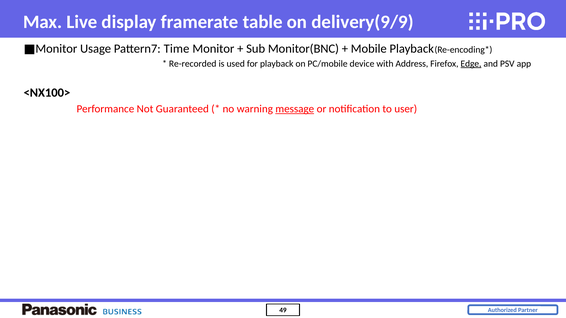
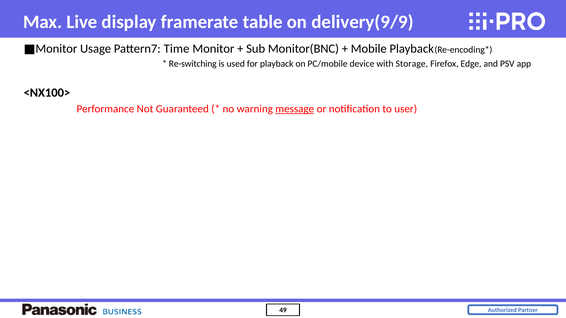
Re-recorded: Re-recorded -> Re-switching (193, 64)
Address: Address -> Storage (412, 64)
Edge underline: present -> none (471, 64)
